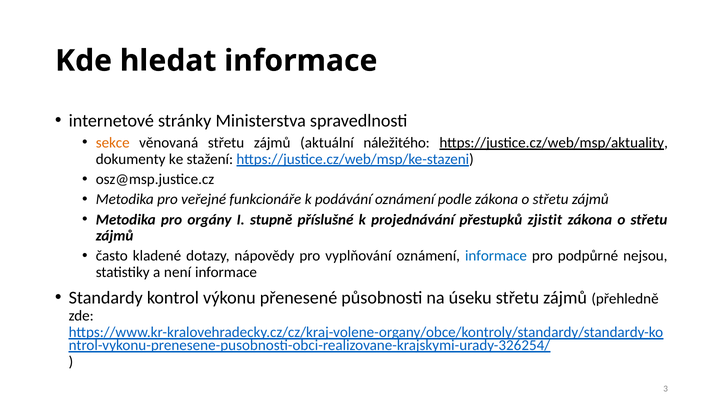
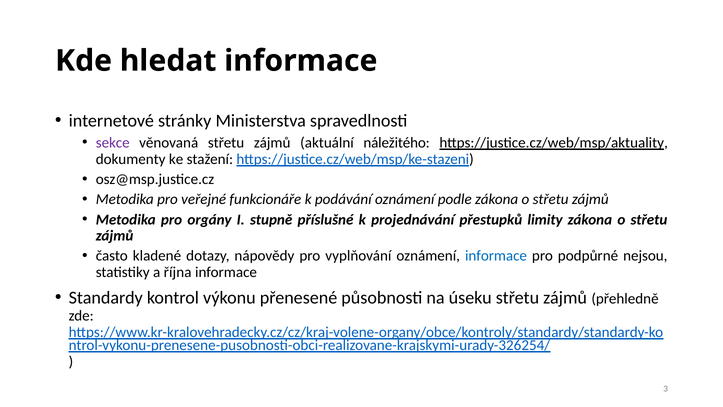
sekce colour: orange -> purple (113, 143)
zjistit: zjistit -> limity (545, 219)
není: není -> října (178, 272)
